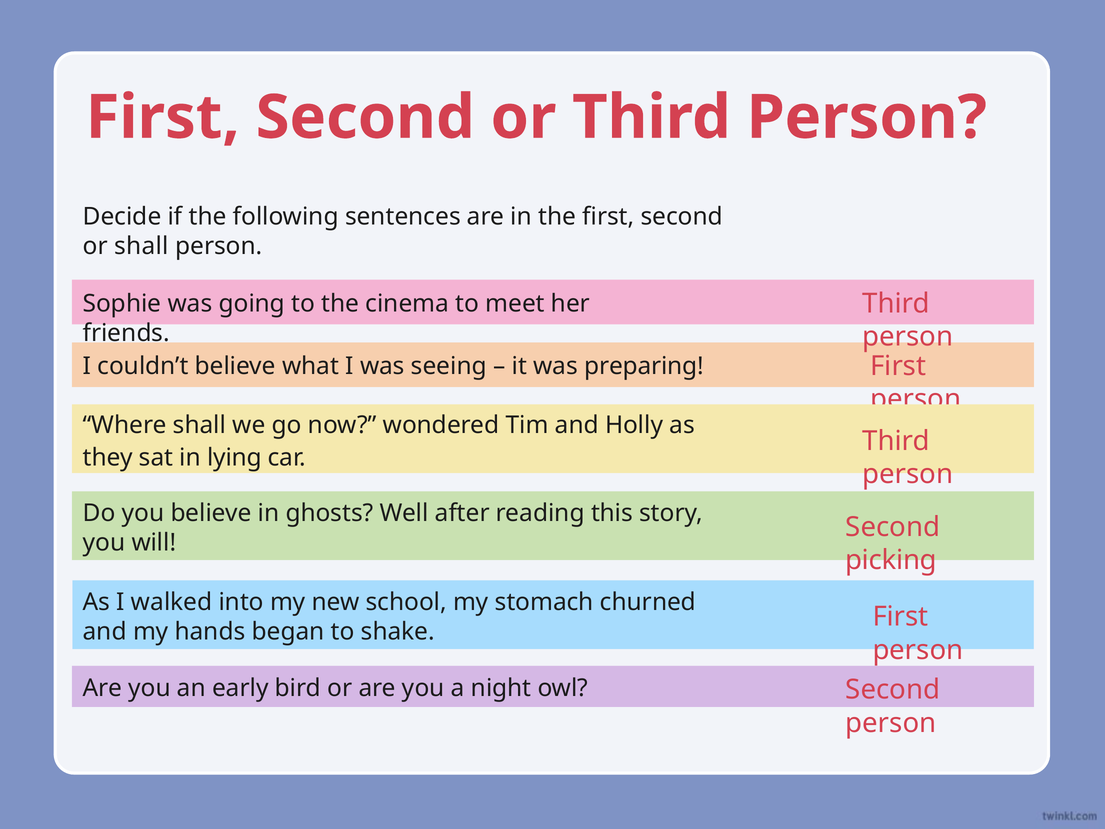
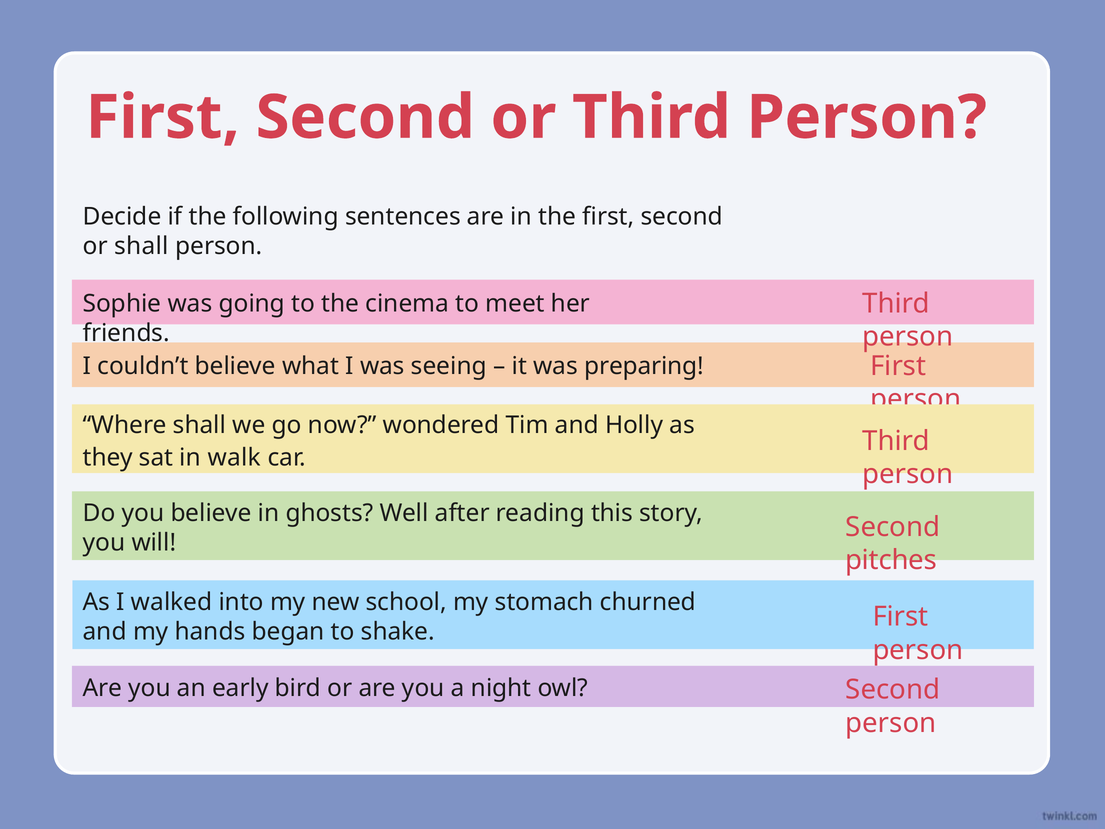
lying: lying -> walk (234, 458)
picking: picking -> pitches (891, 560)
